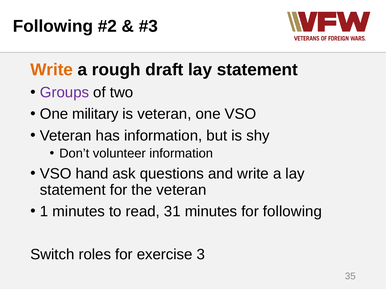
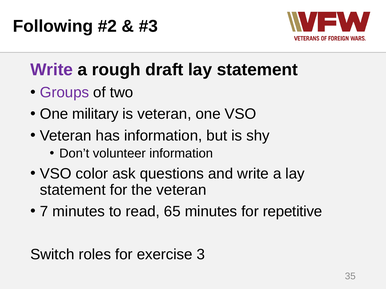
Write colour: orange -> purple (52, 70)
hand: hand -> color (92, 174)
1: 1 -> 7 (44, 212)
31: 31 -> 65 (172, 212)
for following: following -> repetitive (293, 212)
